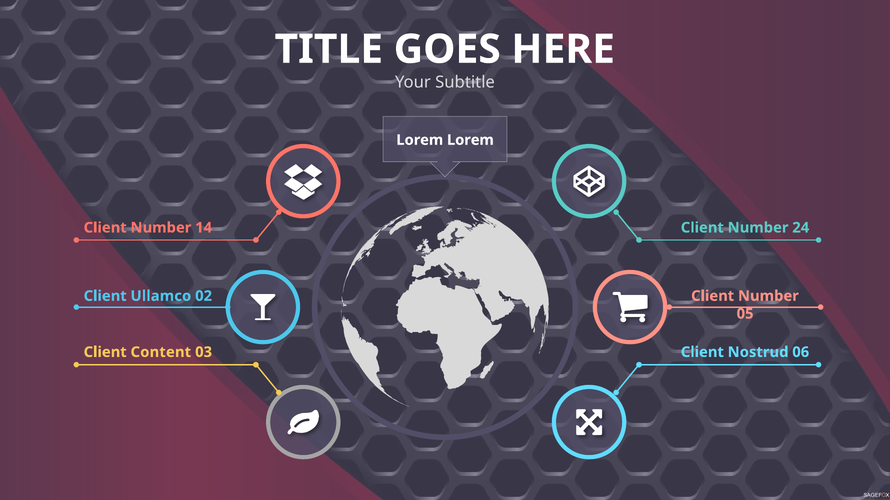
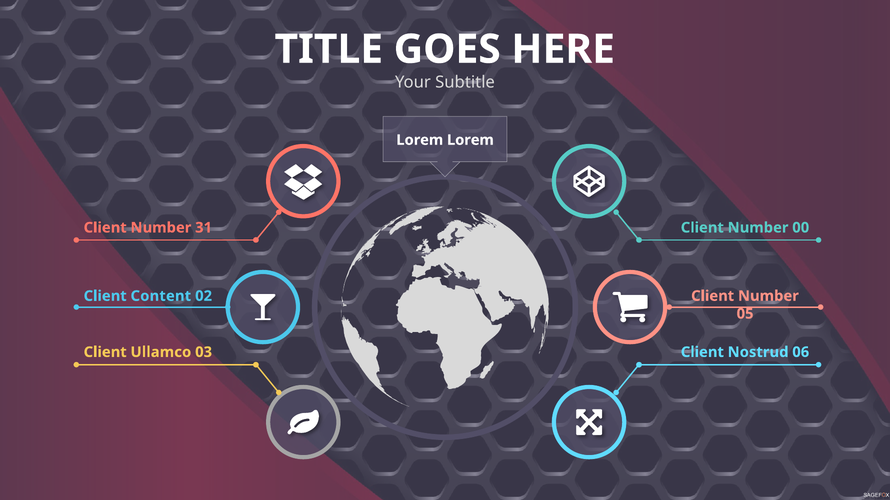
14: 14 -> 31 (204, 228)
24: 24 -> 00 (801, 228)
Ullamco: Ullamco -> Content (161, 296)
Content: Content -> Ullamco (161, 353)
